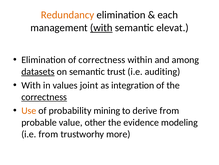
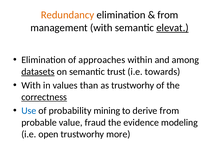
each: each -> from (168, 15)
with underline: present -> none (101, 28)
elevat underline: none -> present (172, 28)
of correctness: correctness -> approaches (102, 60)
auditing: auditing -> towards (162, 71)
joint: joint -> than (89, 85)
as integration: integration -> trustworhy (133, 85)
Use colour: orange -> blue (29, 110)
other: other -> fraud (95, 122)
i.e from: from -> open (48, 134)
